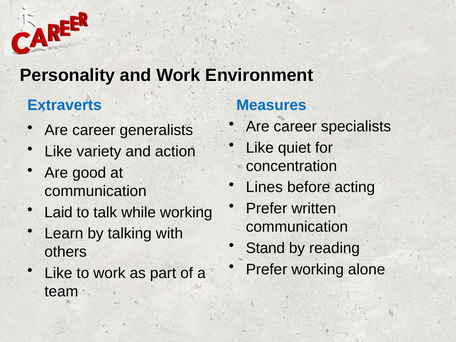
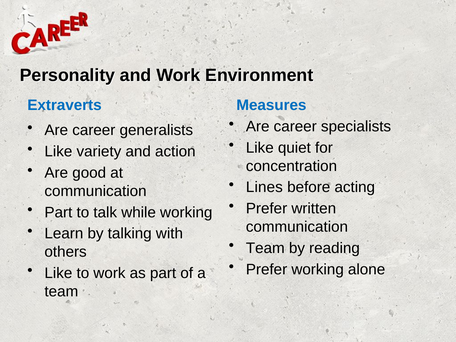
Laid: Laid -> Part (58, 212)
Stand: Stand -> Team (265, 248)
